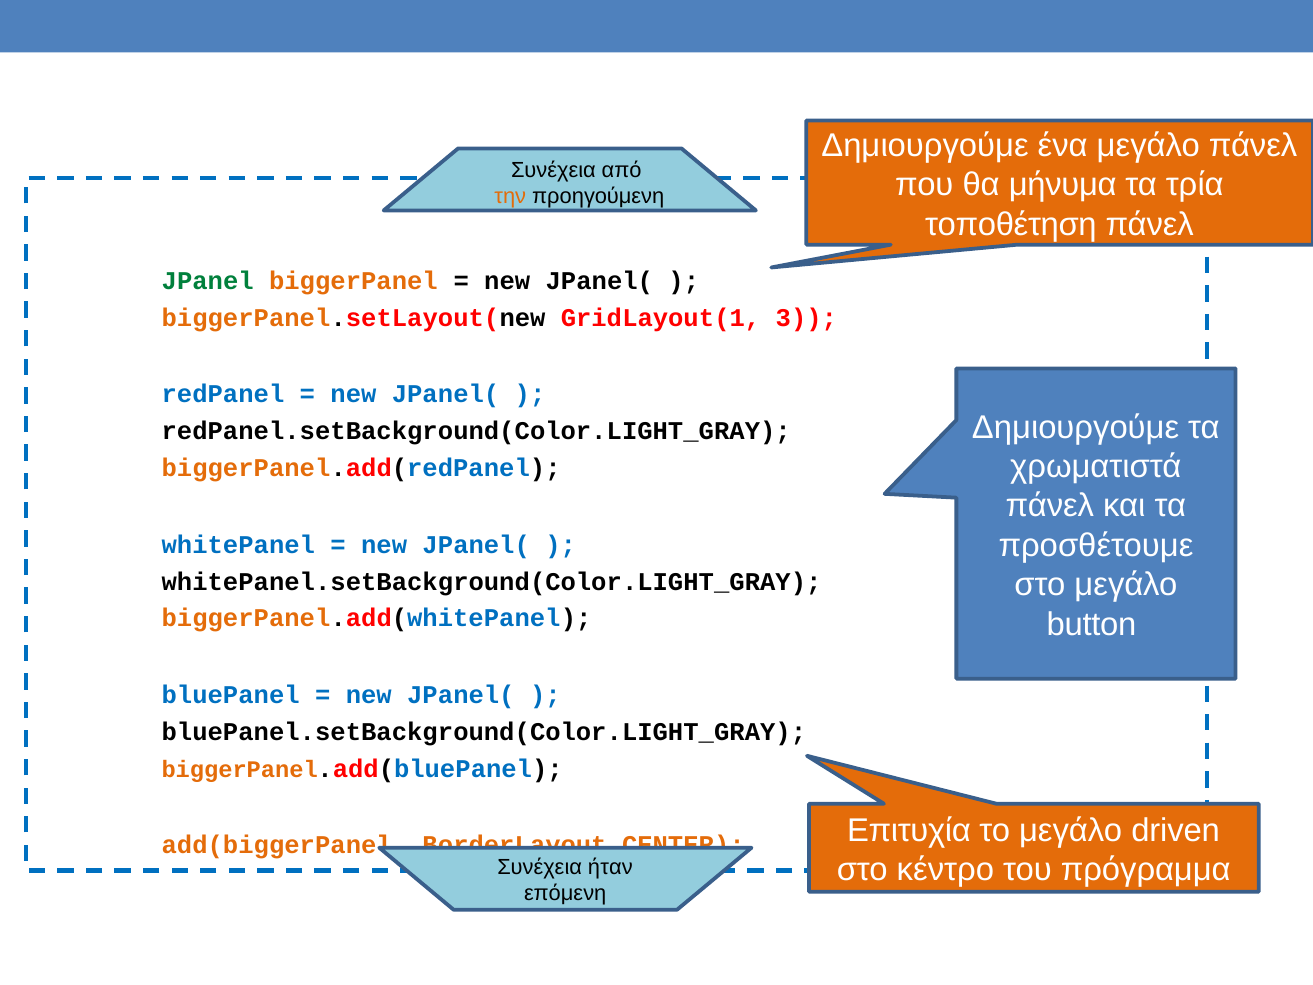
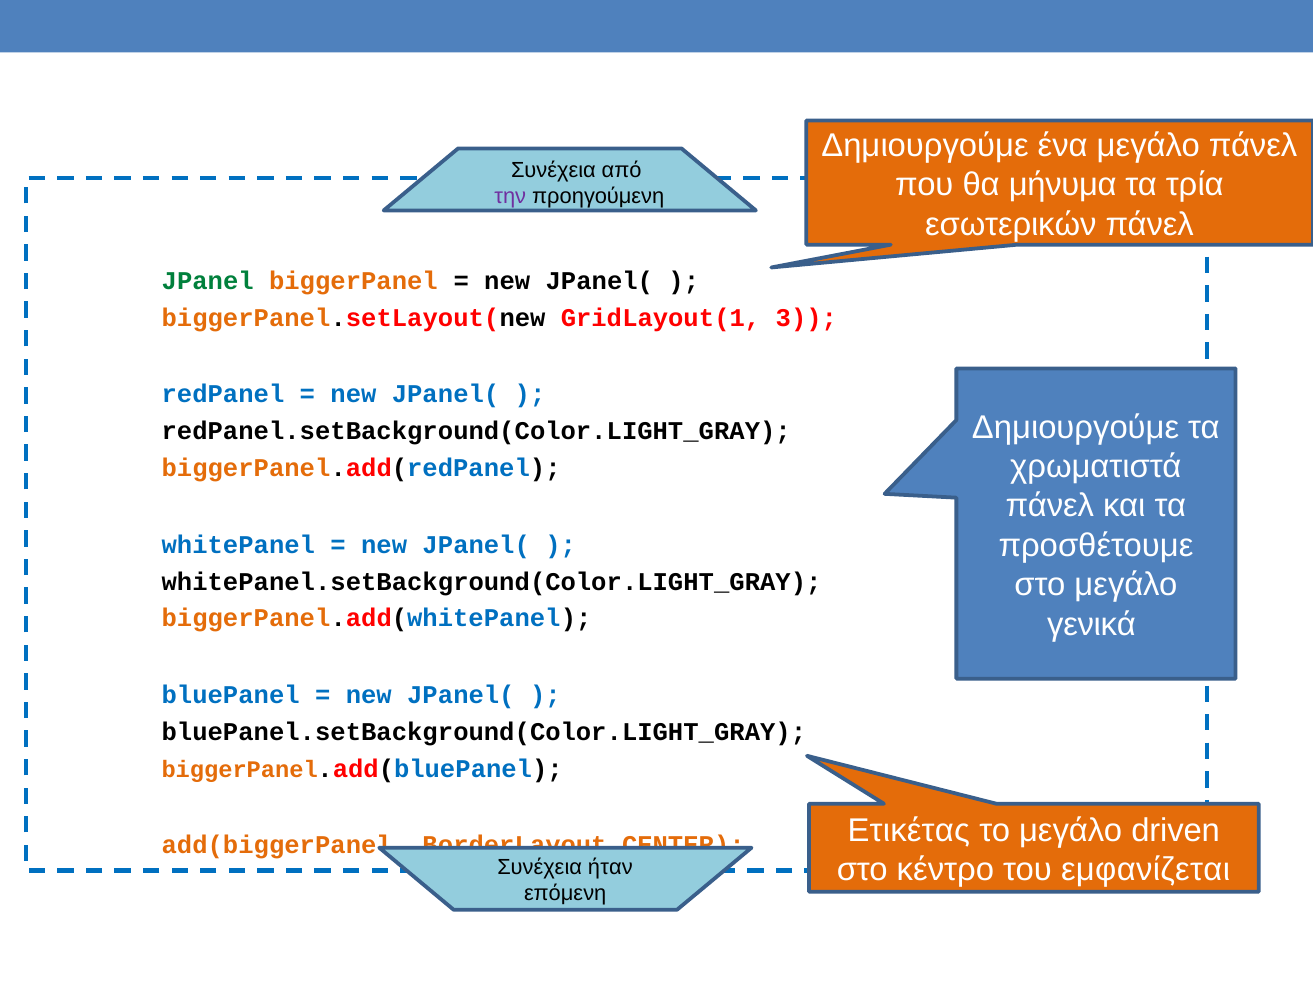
την colour: orange -> purple (510, 197)
τοποθέτηση: τοποθέτηση -> εσωτερικών (1011, 224)
button: button -> γενικά (1091, 624)
Επιτυχία: Επιτυχία -> Ετικέτας (909, 830)
πρόγραμμα: πρόγραμμα -> εμφανίζεται (1146, 869)
